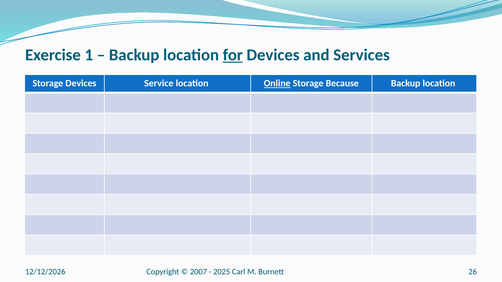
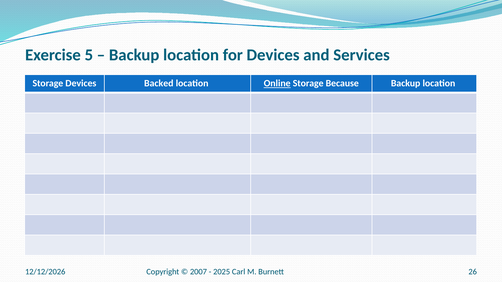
1: 1 -> 5 (89, 55)
for underline: present -> none (233, 55)
Service: Service -> Backed (159, 83)
